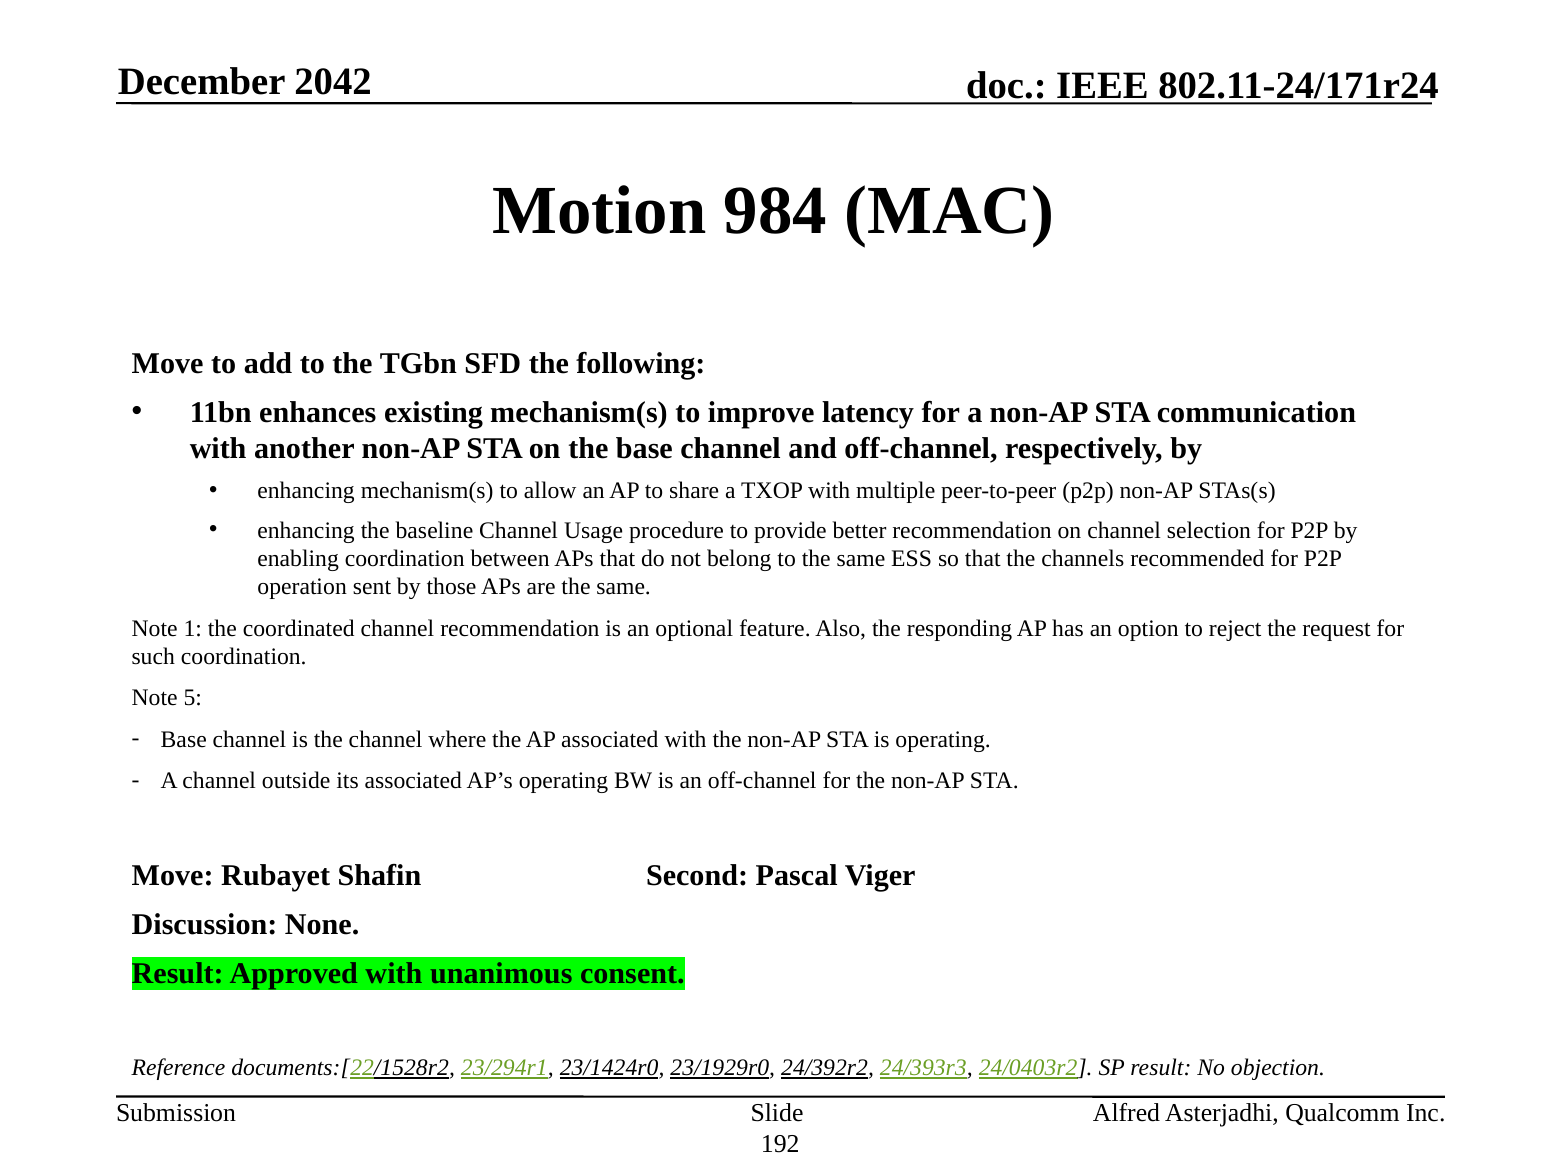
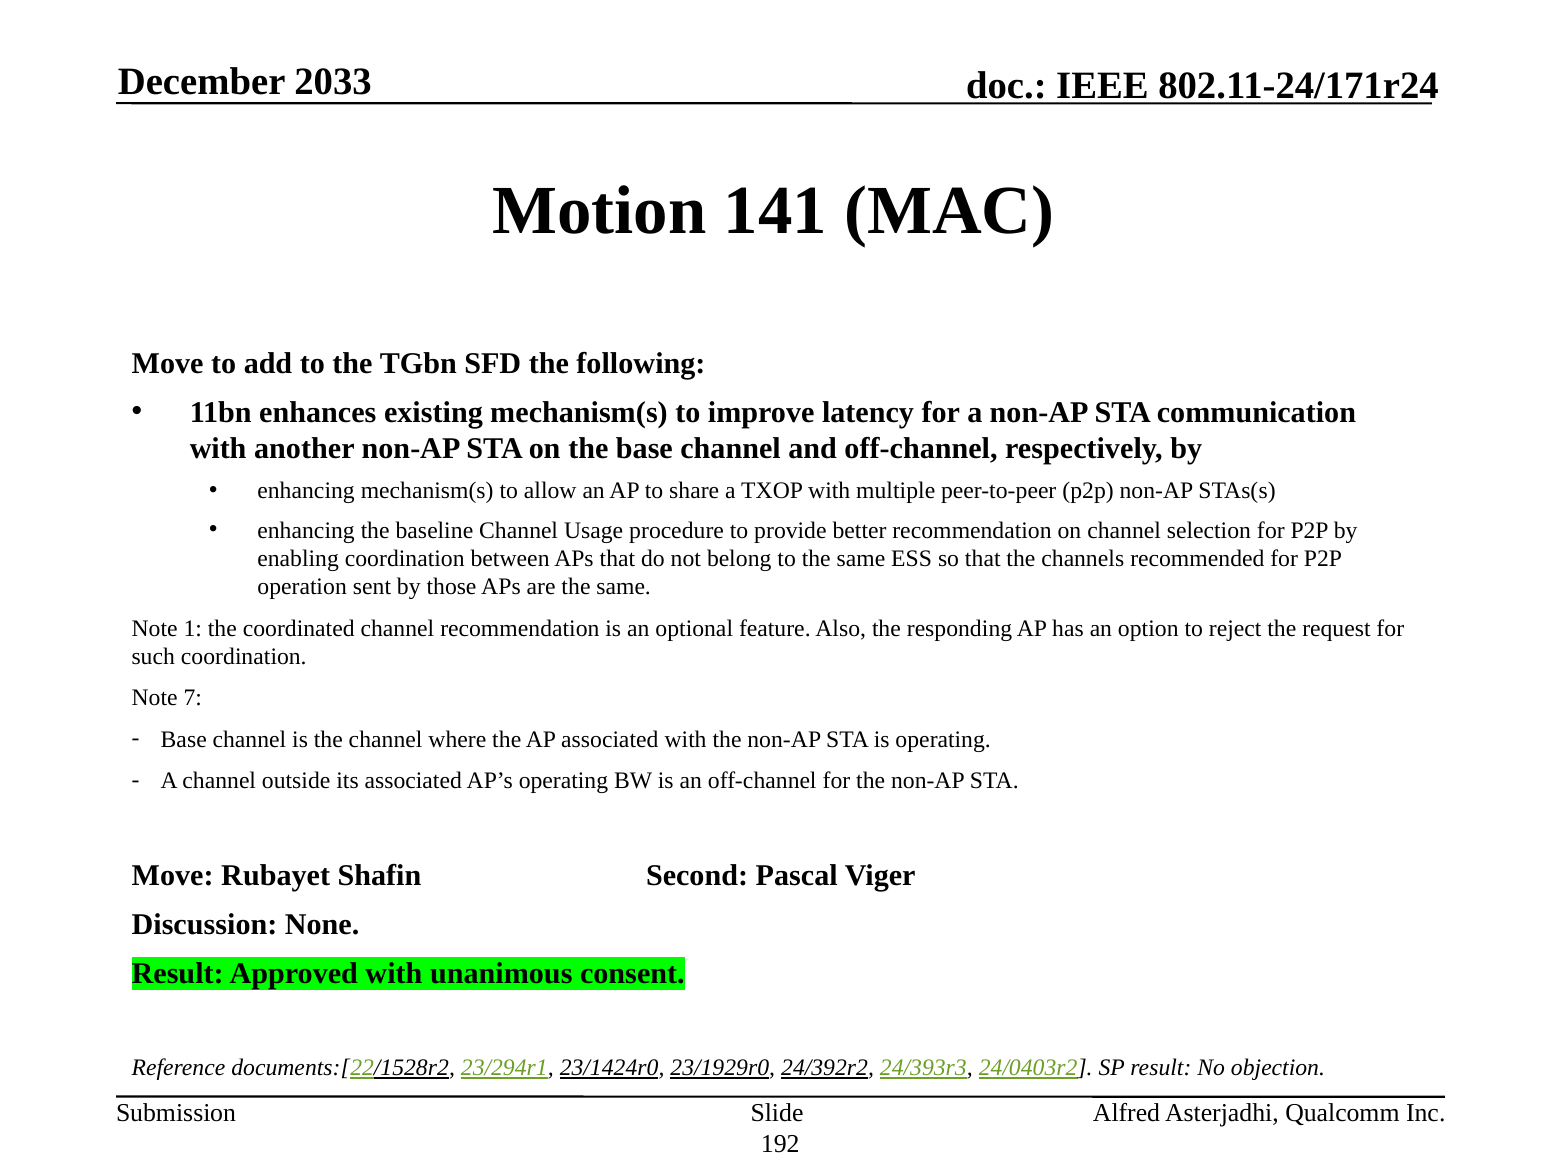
2042: 2042 -> 2033 (333, 82)
984: 984 -> 141 (775, 211)
5: 5 -> 7 (193, 698)
